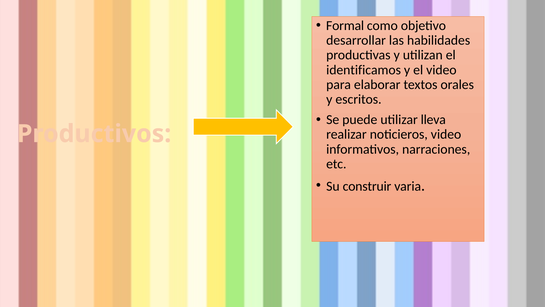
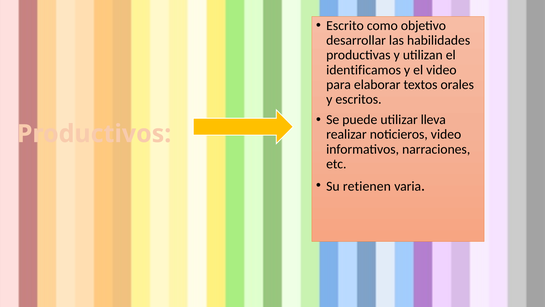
Formal: Formal -> Escrito (345, 26)
construir: construir -> retienen (367, 186)
